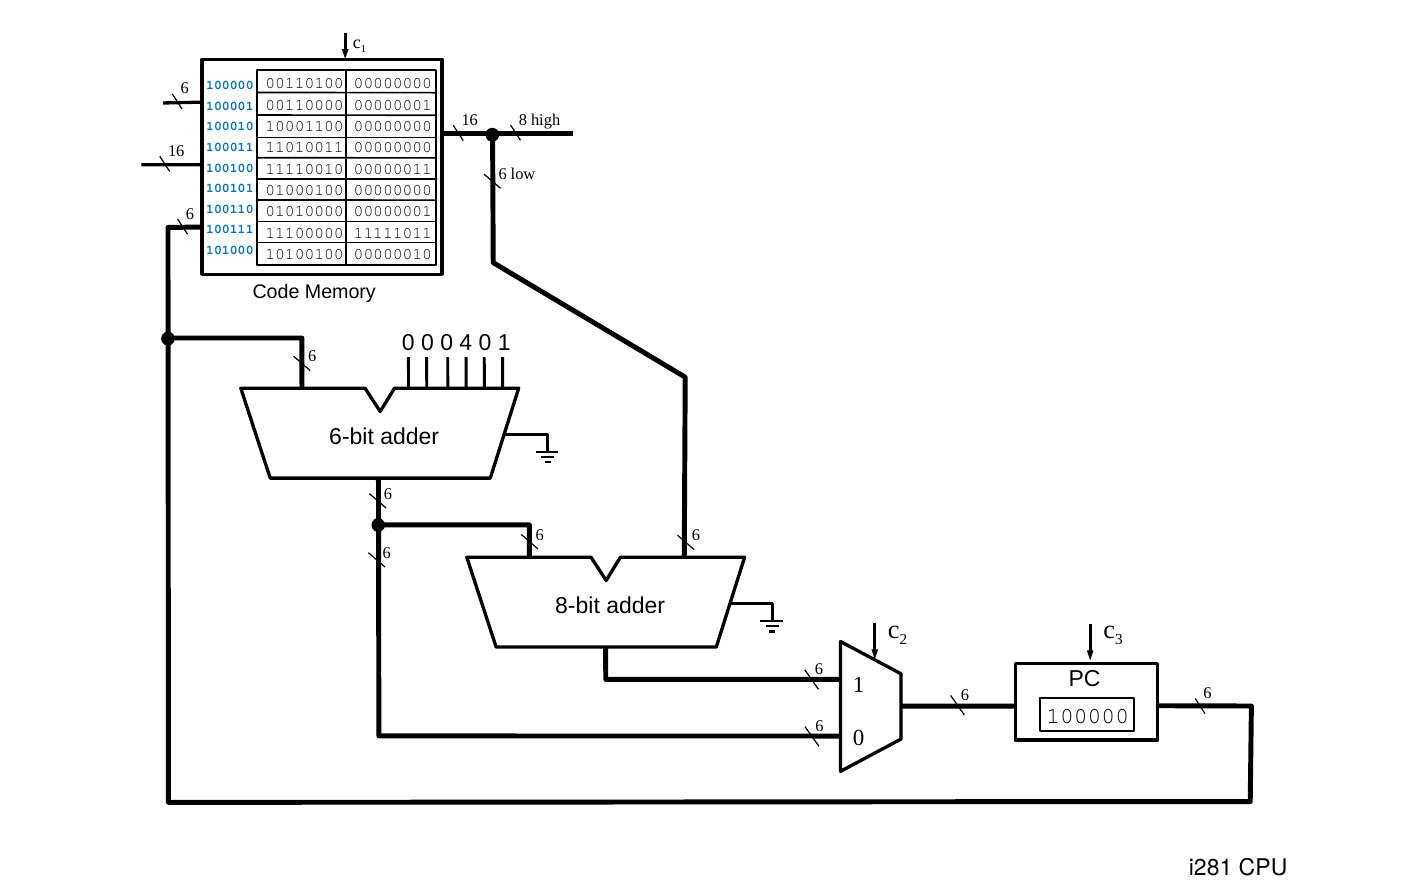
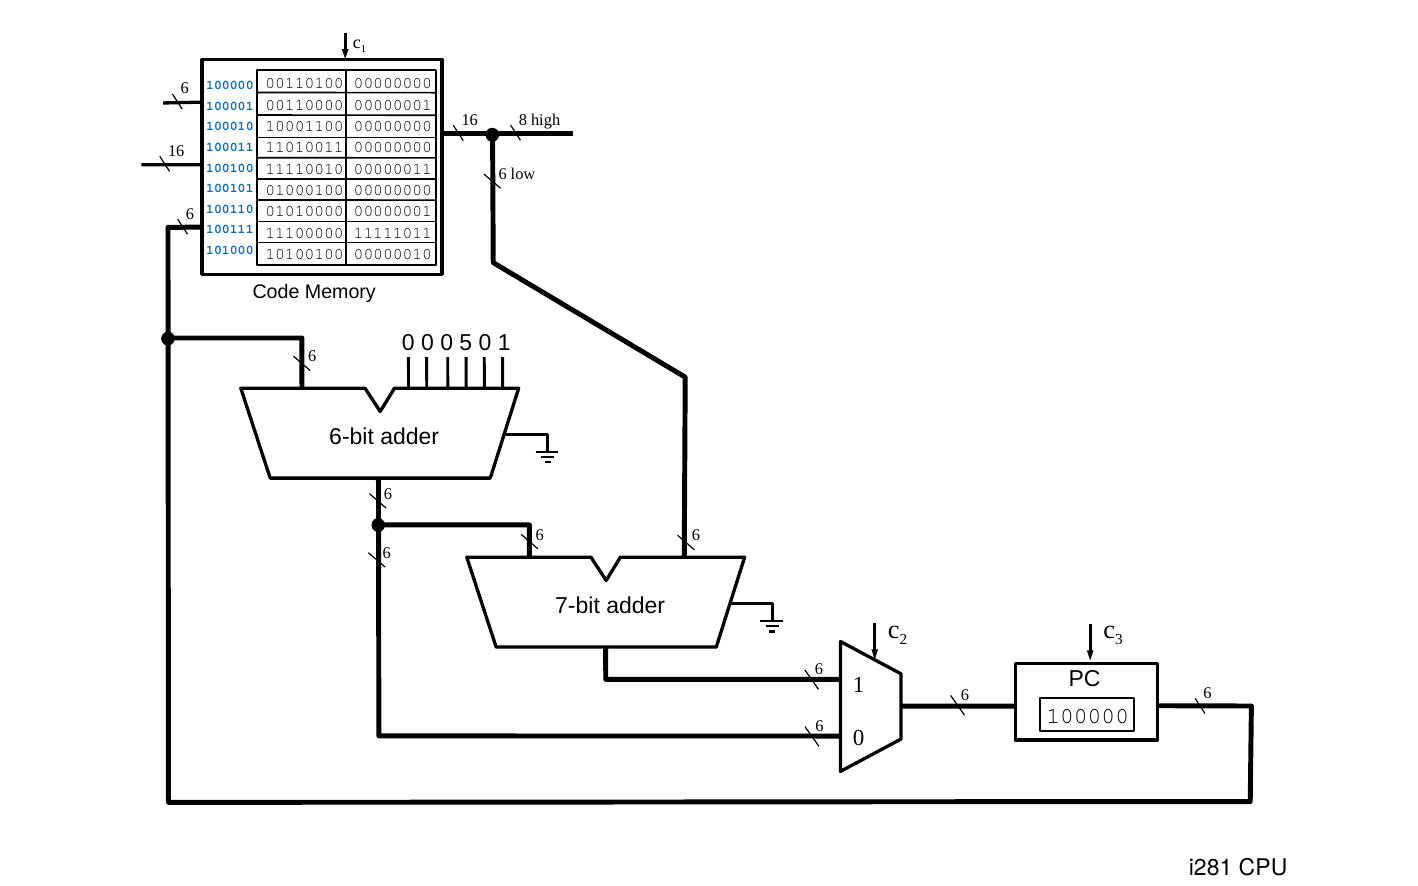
4: 4 -> 5 (466, 343)
8-bit: 8-bit -> 7-bit (578, 606)
